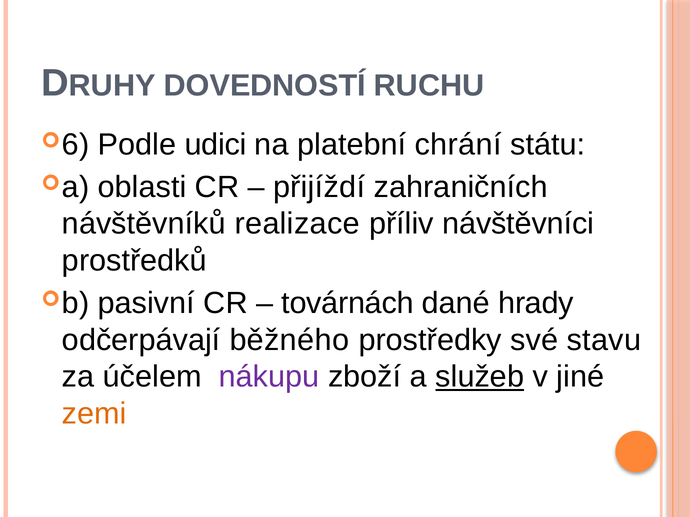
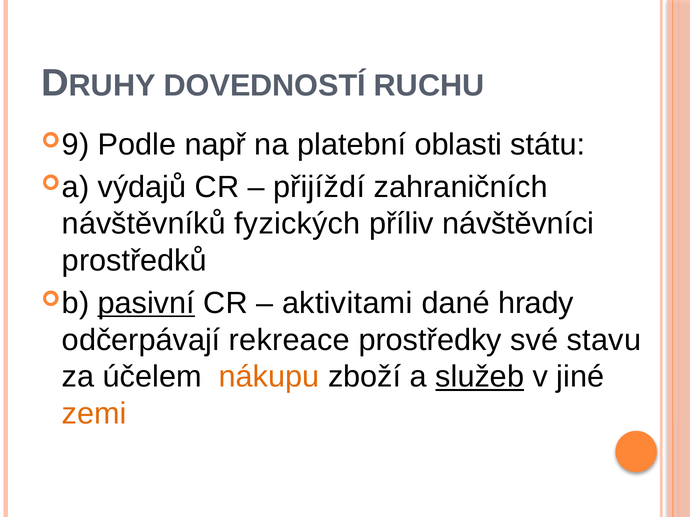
6: 6 -> 9 (76, 145)
udici: udici -> např (215, 145)
chrání: chrání -> oblasti (458, 145)
oblasti: oblasti -> výdajů (142, 187)
realizace: realizace -> fyzických (297, 224)
pasivní underline: none -> present (146, 303)
továrnách: továrnách -> aktivitami (347, 303)
běžného: běžného -> rekreace (289, 340)
nákupu colour: purple -> orange (269, 377)
